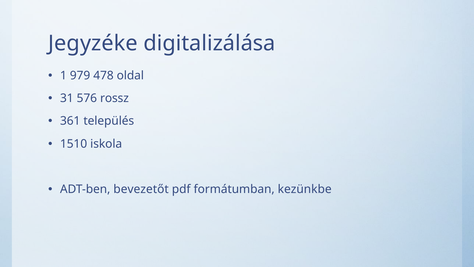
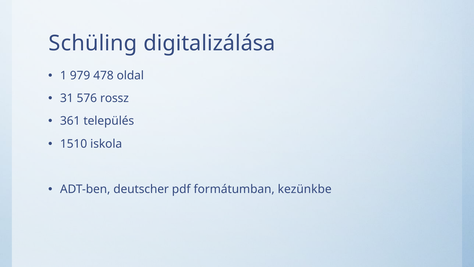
Jegyzéke: Jegyzéke -> Schüling (93, 43)
bevezetőt: bevezetőt -> deutscher (141, 189)
